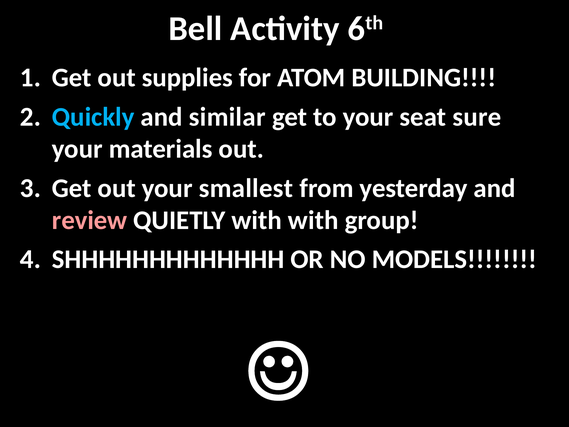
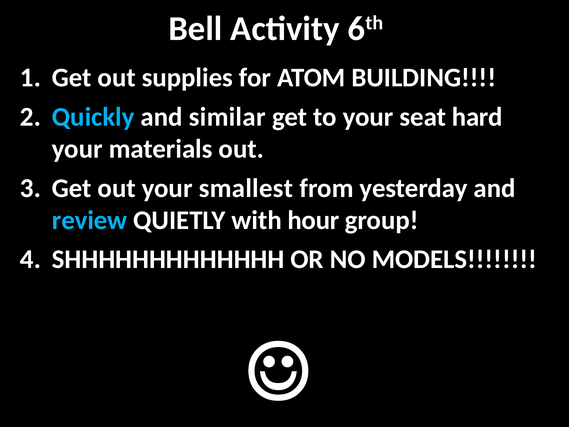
sure: sure -> hard (477, 117)
review colour: pink -> light blue (90, 220)
with with: with -> hour (313, 220)
